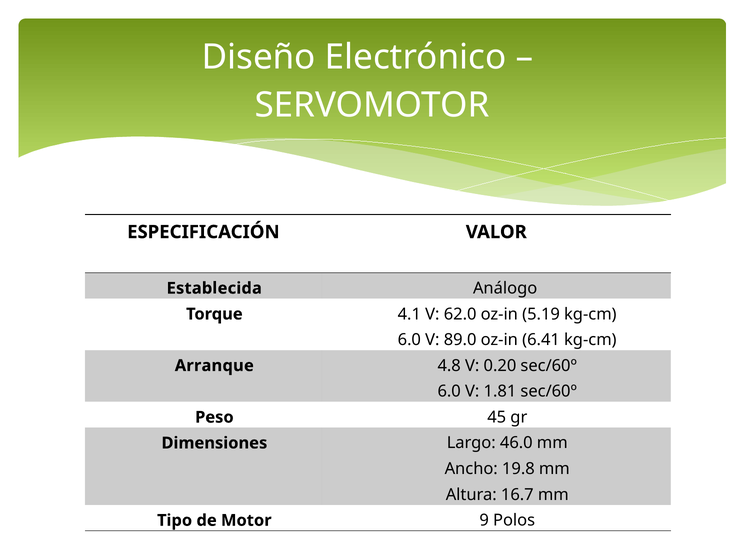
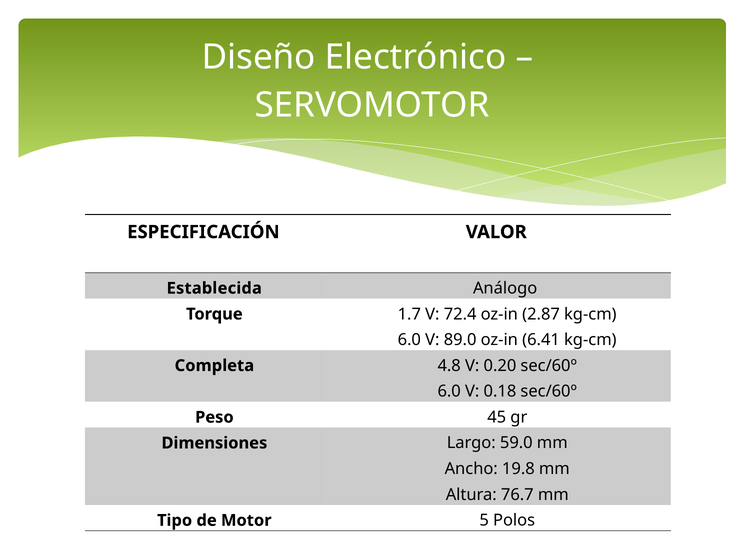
4.1: 4.1 -> 1.7 (409, 314)
62.0: 62.0 -> 72.4 (460, 314)
5.19: 5.19 -> 2.87 (541, 314)
Arranque: Arranque -> Completa (214, 366)
1.81: 1.81 -> 0.18 (500, 391)
46.0: 46.0 -> 59.0 (516, 443)
16.7: 16.7 -> 76.7 (517, 495)
9: 9 -> 5 (484, 520)
